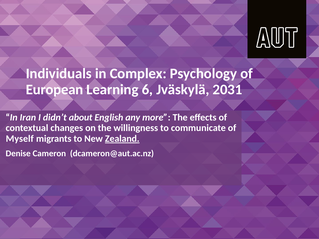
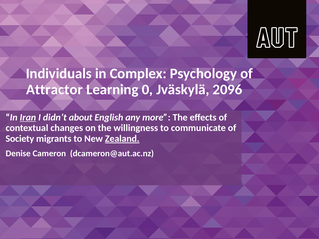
European: European -> Attractor (54, 90)
6: 6 -> 0 (147, 90)
2031: 2031 -> 2096 (227, 90)
Iran underline: none -> present (28, 117)
Myself: Myself -> Society (20, 139)
